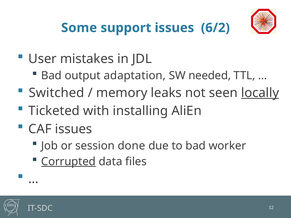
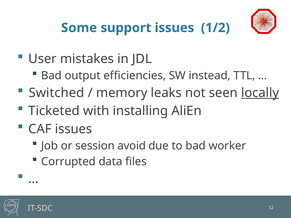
6/2: 6/2 -> 1/2 (215, 28)
adaptation: adaptation -> efficiencies (135, 76)
needed: needed -> instead (210, 76)
done: done -> avoid (132, 146)
Corrupted underline: present -> none (68, 162)
